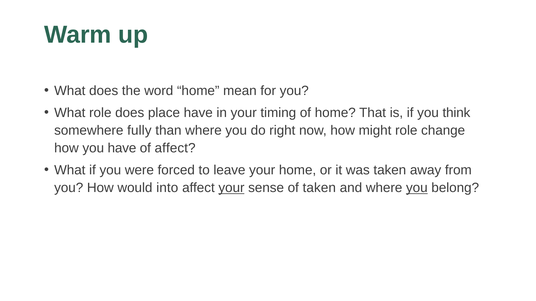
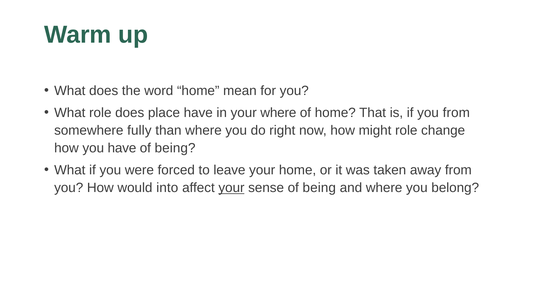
your timing: timing -> where (278, 113)
you think: think -> from (456, 113)
affect: affect -> being (175, 148)
sense of taken: taken -> being (319, 188)
you underline: present -> none (417, 188)
